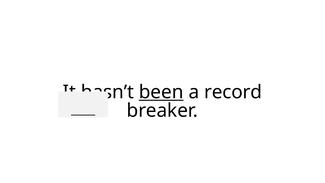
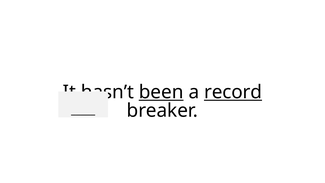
record underline: none -> present (233, 92)
